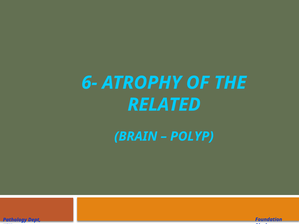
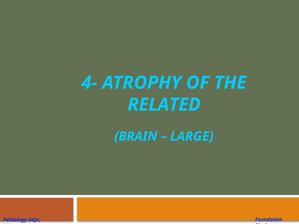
6-: 6- -> 4- (89, 83)
POLYP: POLYP -> LARGE (192, 137)
